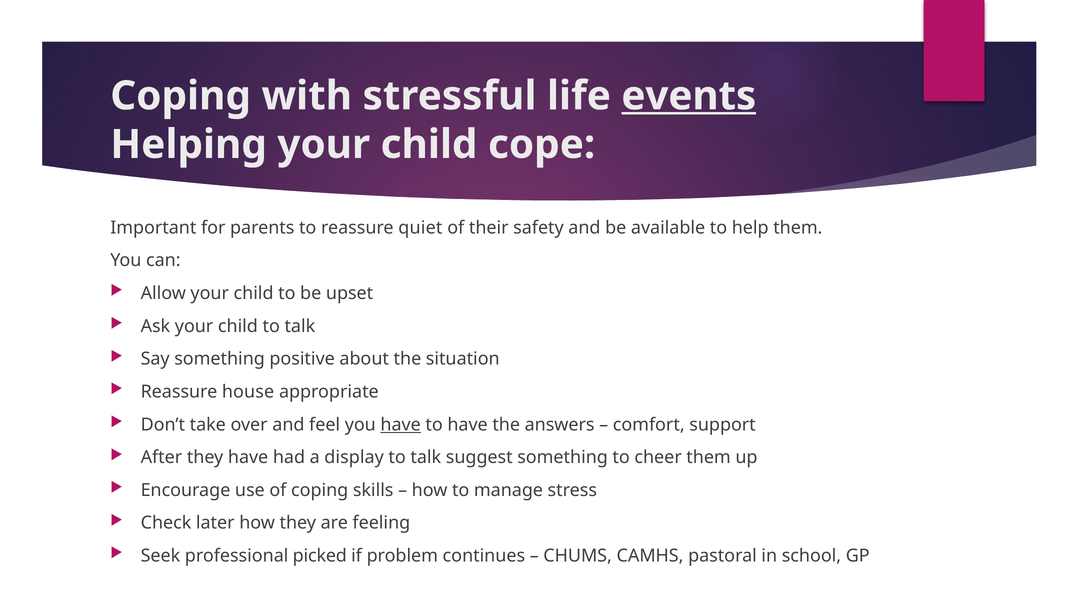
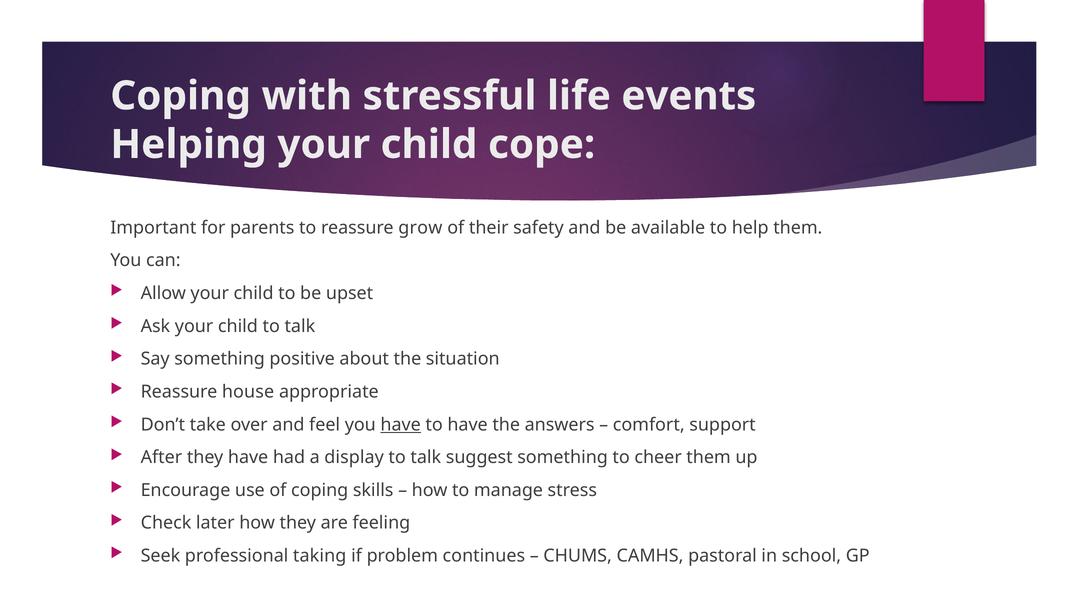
events underline: present -> none (689, 96)
quiet: quiet -> grow (420, 228)
picked: picked -> taking (320, 556)
